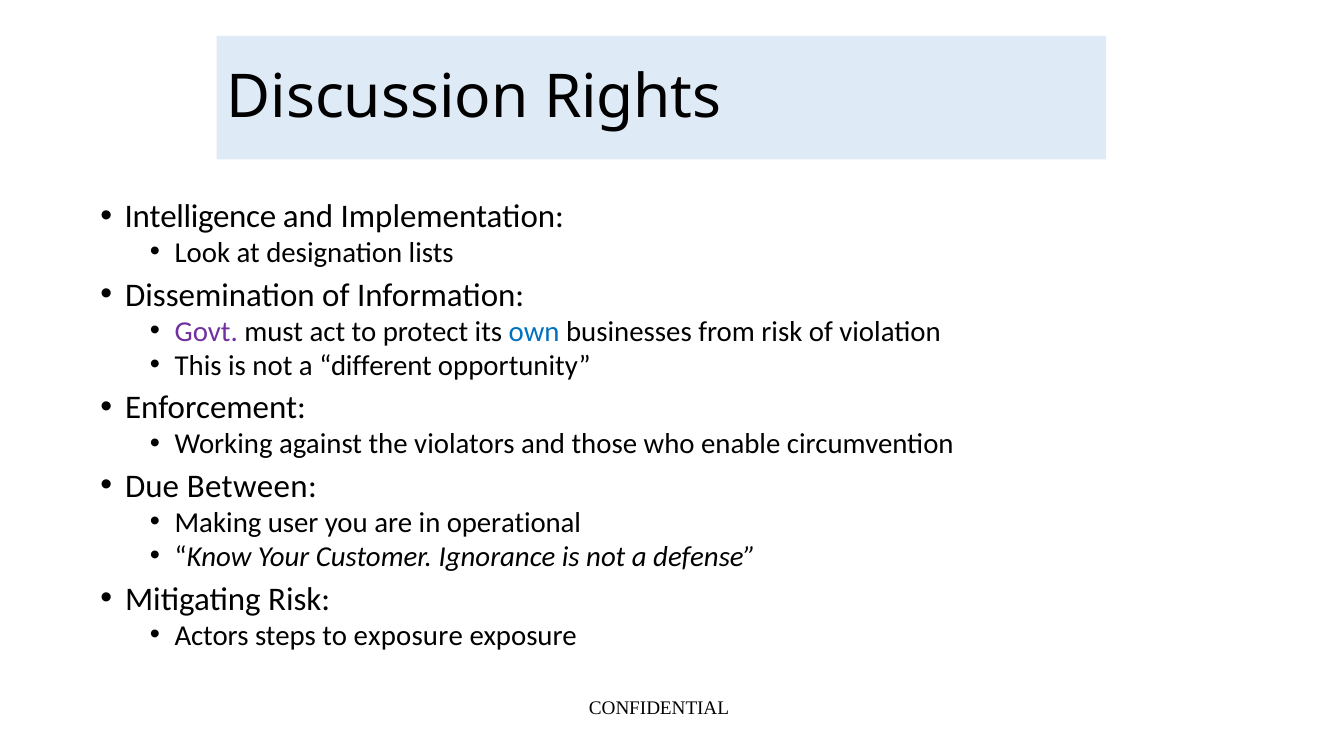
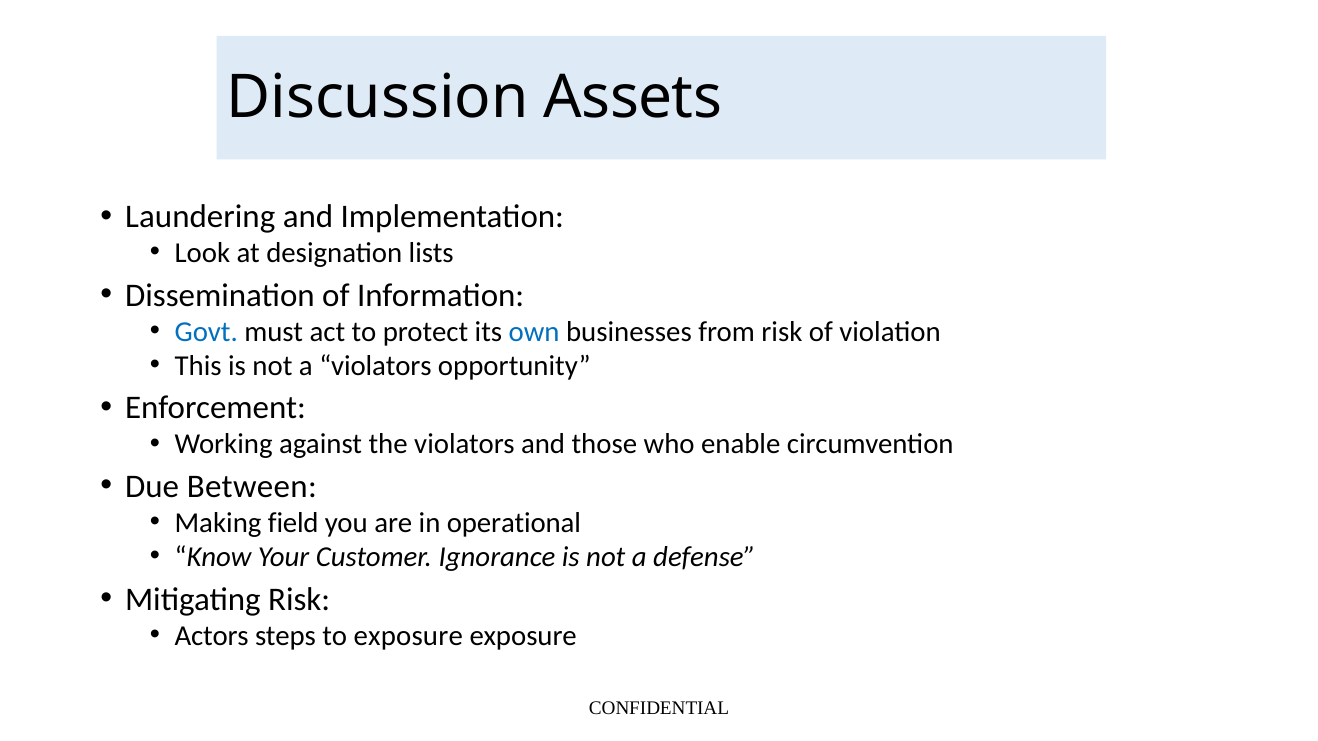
Rights: Rights -> Assets (633, 97)
Intelligence: Intelligence -> Laundering (200, 217)
Govt colour: purple -> blue (206, 332)
a different: different -> violators (375, 366)
user: user -> field (293, 523)
